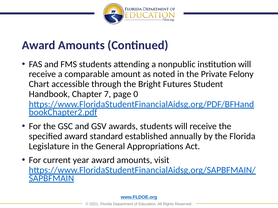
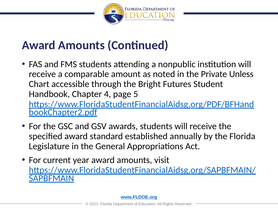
Felony: Felony -> Unless (241, 74)
7: 7 -> 4 (107, 94)
0: 0 -> 5 (136, 94)
